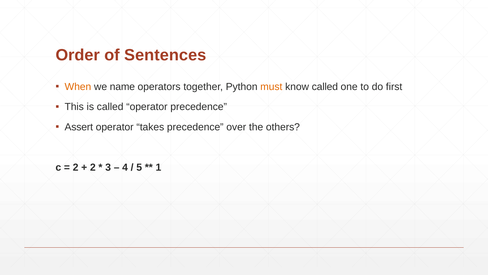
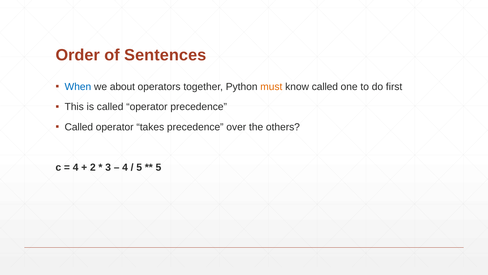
When colour: orange -> blue (78, 87)
name: name -> about (122, 87)
Assert: Assert -> Called (79, 127)
2: 2 -> 4 (76, 167)
1: 1 -> 5 (158, 167)
